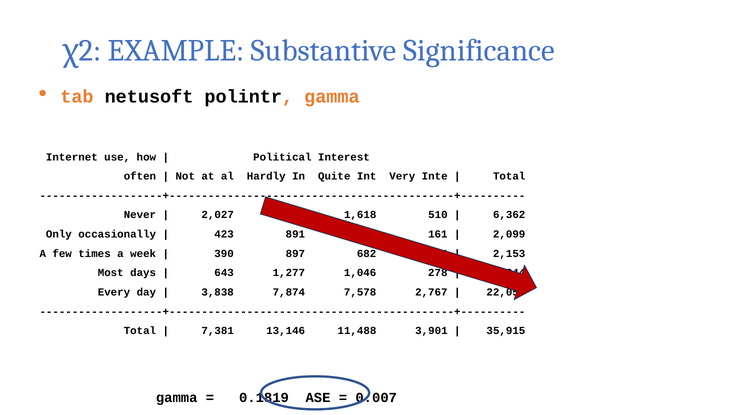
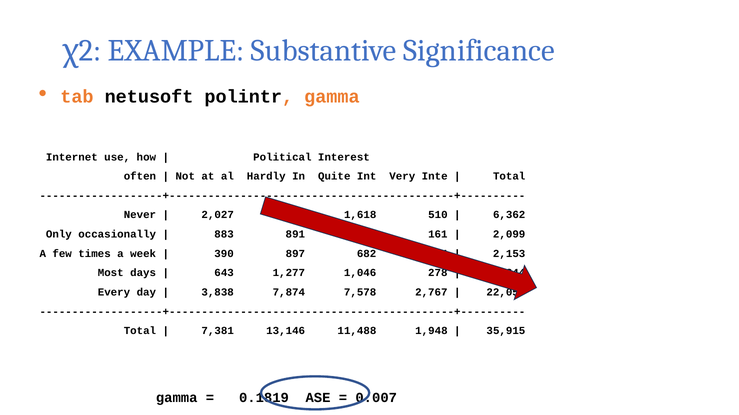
423: 423 -> 883 (224, 235)
3,901: 3,901 -> 1,948 (431, 331)
